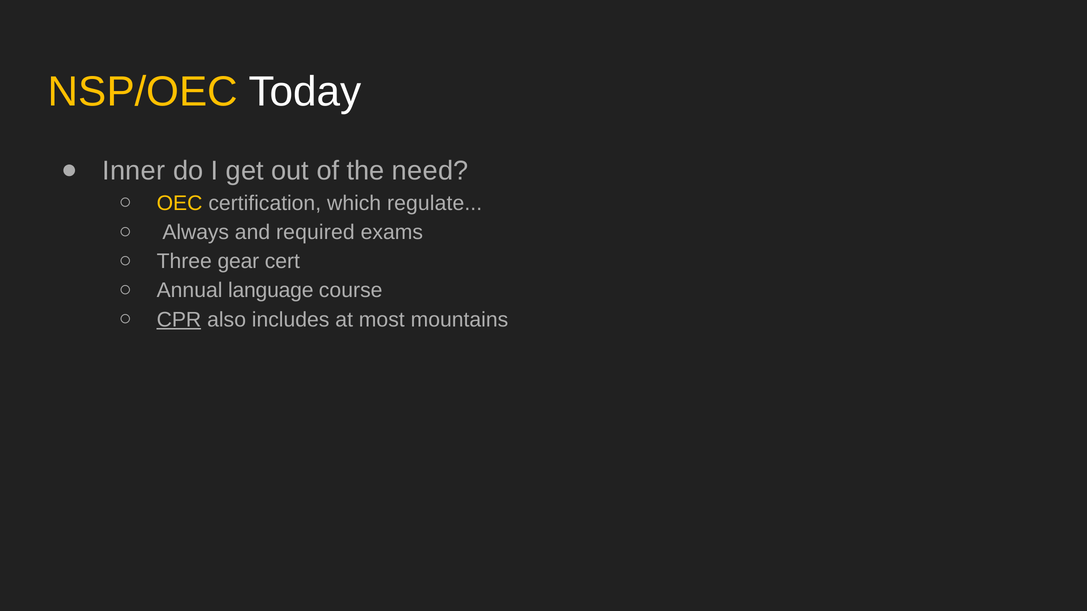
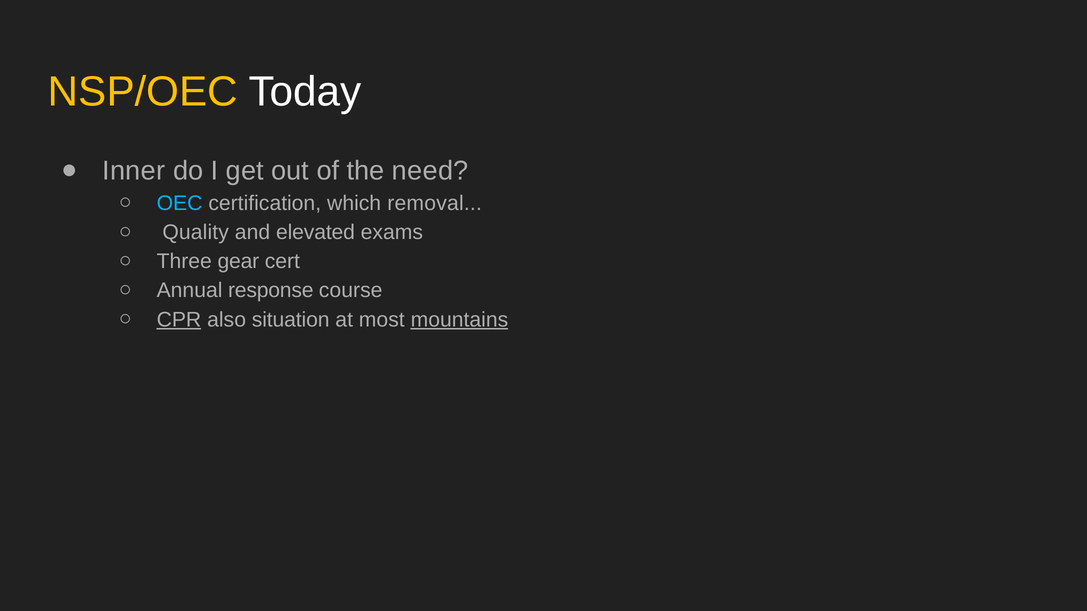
OEC colour: yellow -> light blue (180, 203)
regulate: regulate -> removal (435, 203)
Always: Always -> Quality (196, 232)
required: required -> elevated (316, 232)
language: language -> response (271, 291)
includes: includes -> situation (291, 320)
mountains underline: none -> present (459, 320)
